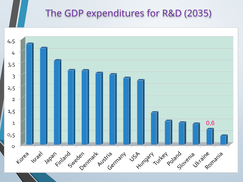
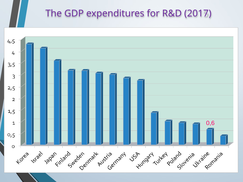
2035: 2035 -> 2017 (198, 13)
